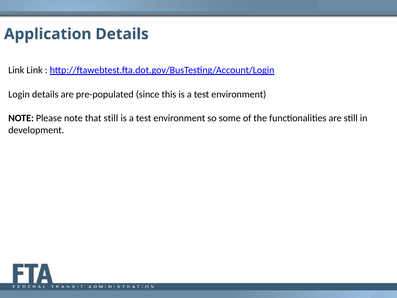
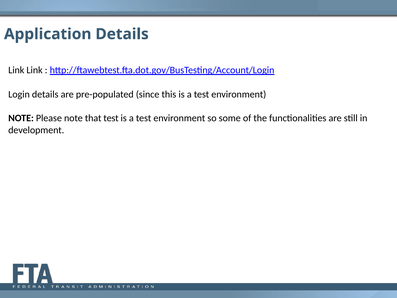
that still: still -> test (111, 118)
